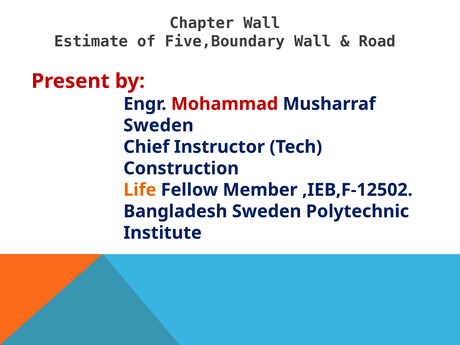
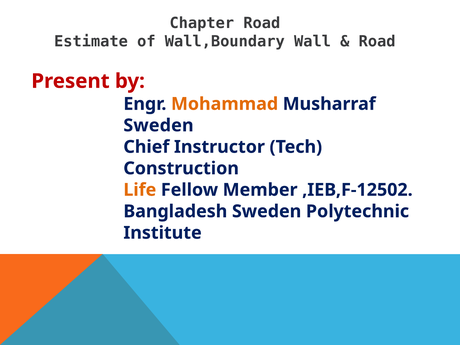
Chapter Wall: Wall -> Road (262, 23)
Five,Boundary: Five,Boundary -> Wall,Boundary (225, 41)
Mohammad colour: red -> orange (225, 104)
